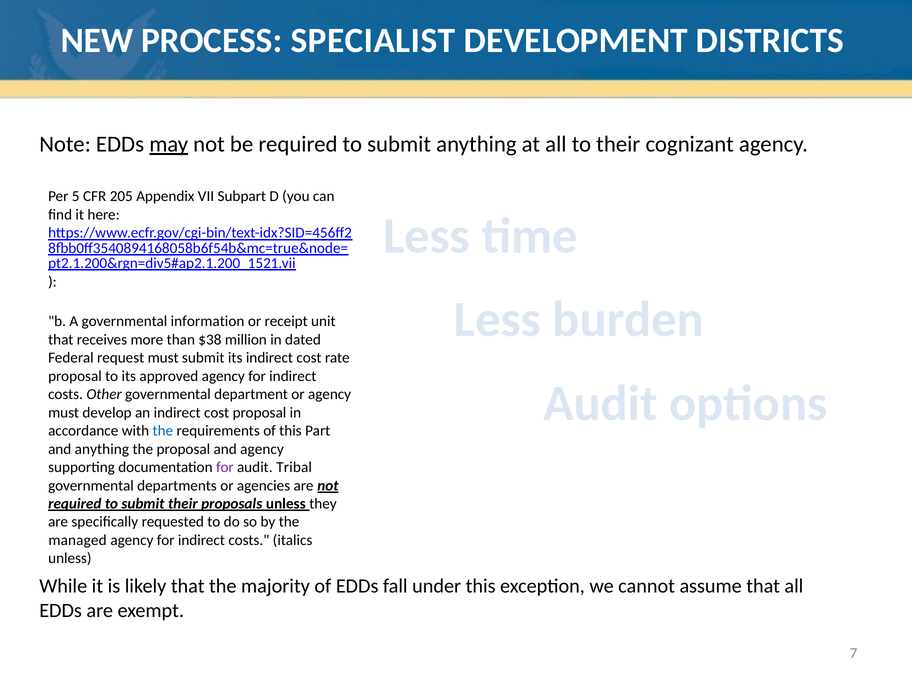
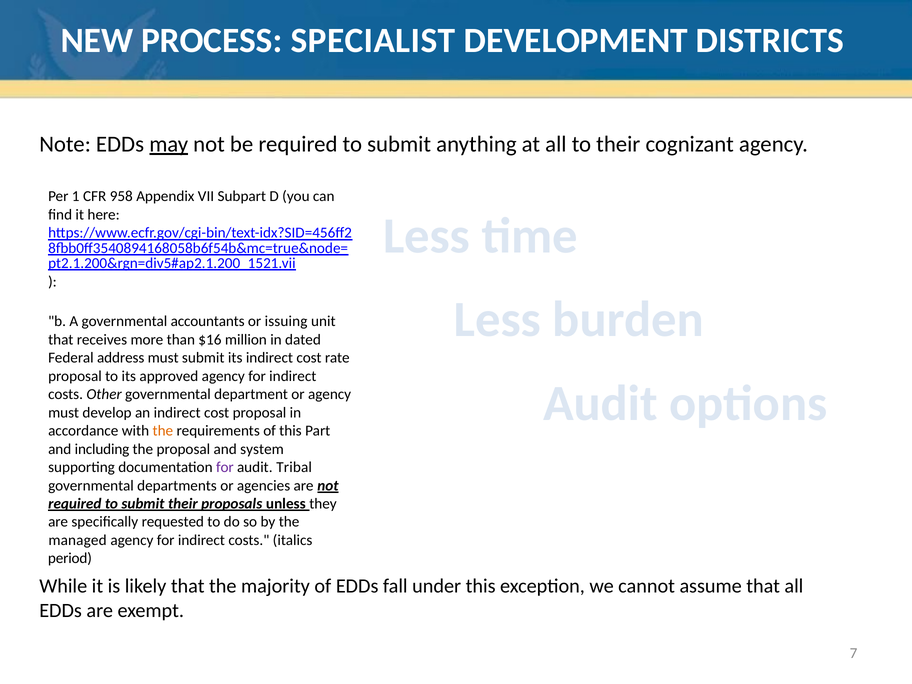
5: 5 -> 1 (76, 196)
205: 205 -> 958 (121, 196)
information: information -> accountants (208, 321)
receipt: receipt -> issuing (286, 321)
$38: $38 -> $16 (210, 340)
request: request -> address (121, 358)
the colour: blue -> orange (163, 431)
and anything: anything -> including (102, 449)
and agency: agency -> system (262, 449)
unless: unless -> period (70, 558)
